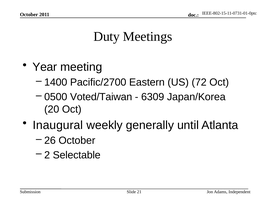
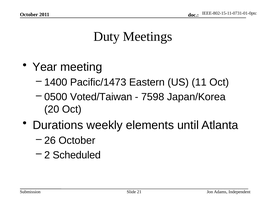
Pacific/2700: Pacific/2700 -> Pacific/1473 (98, 82)
72: 72 -> 11 (199, 82)
6309: 6309 -> 7598 (153, 97)
Inaugural: Inaugural -> Durations (58, 125)
generally: generally -> elements (150, 125)
Selectable: Selectable -> Scheduled (77, 155)
